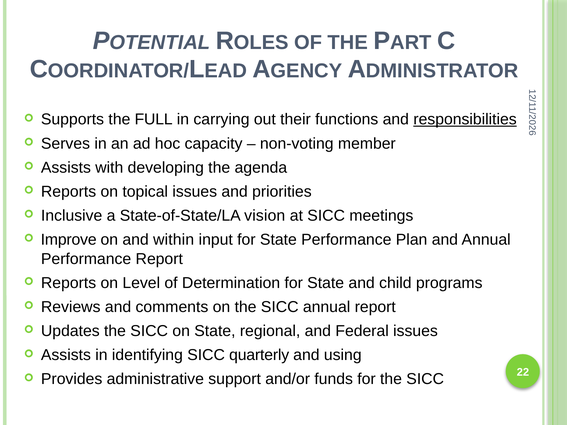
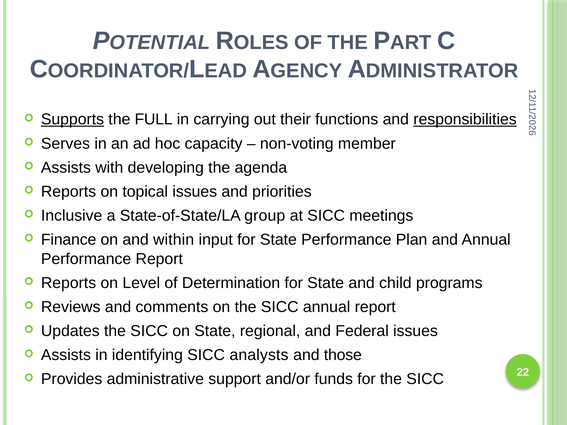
Supports underline: none -> present (72, 120)
vision: vision -> group (265, 216)
Improve: Improve -> Finance (69, 240)
quarterly: quarterly -> analysts (259, 355)
using: using -> those (343, 355)
